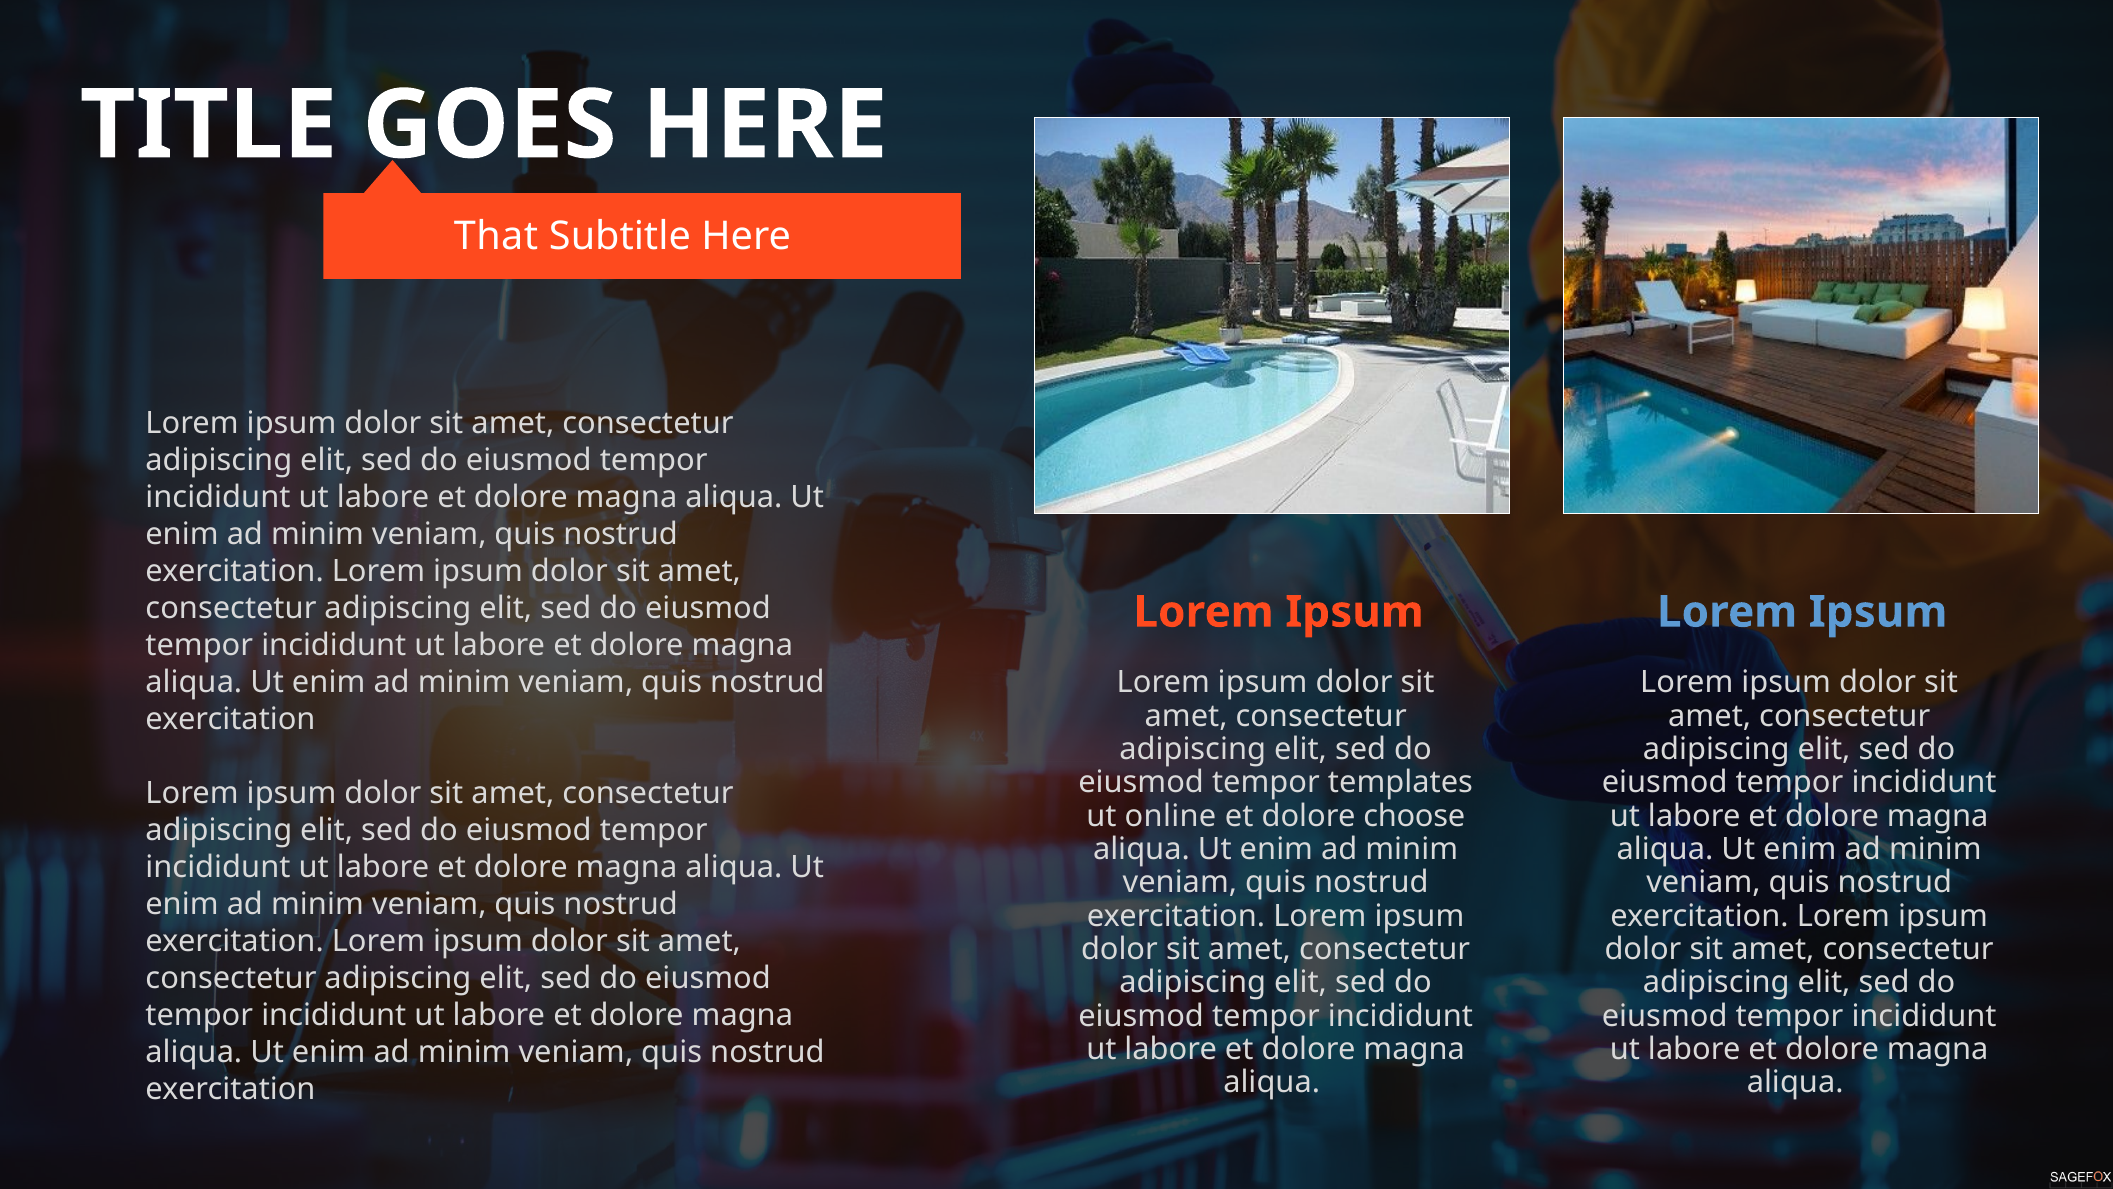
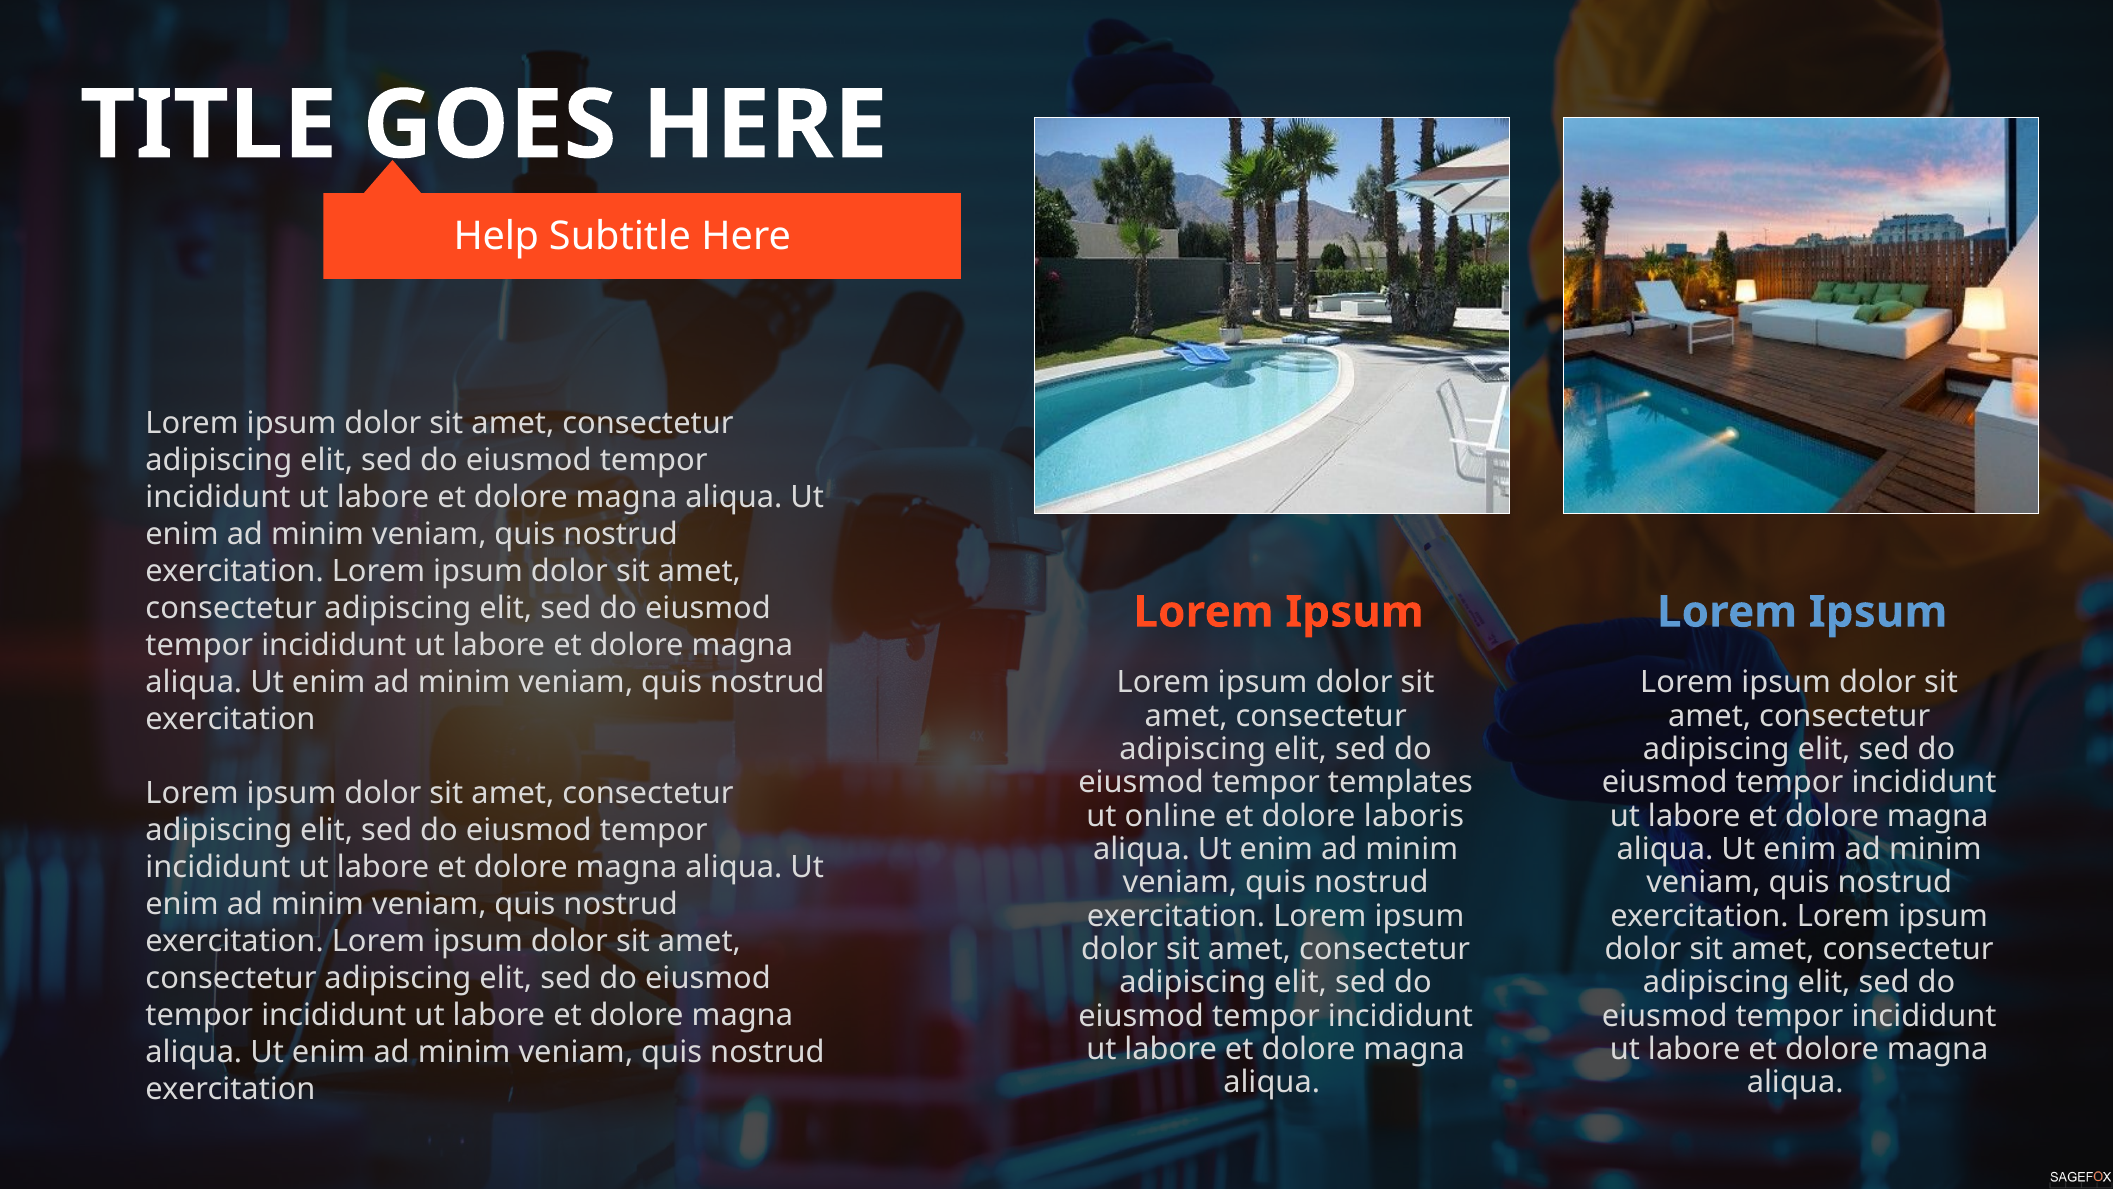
That: That -> Help (496, 236)
choose: choose -> laboris (1414, 816)
